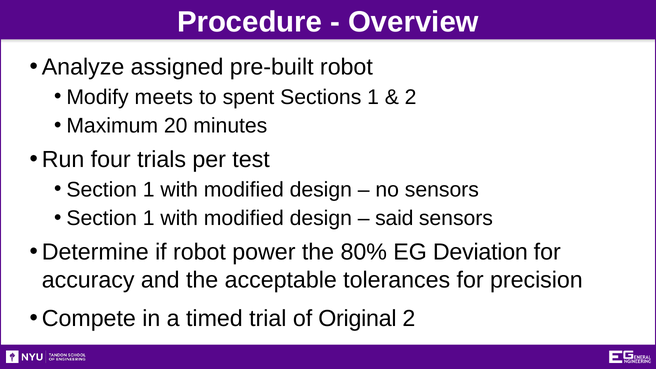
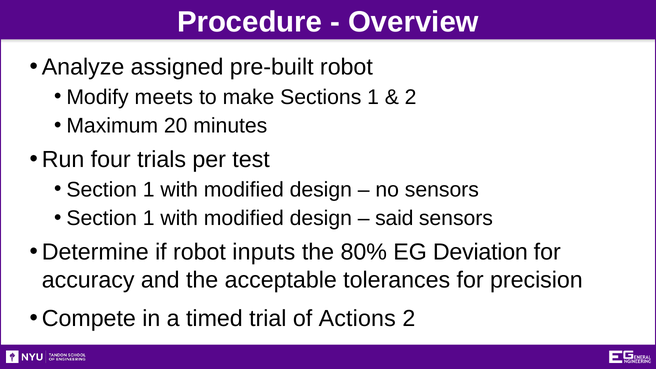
spent: spent -> make (249, 97)
power: power -> inputs (264, 252)
Original: Original -> Actions (357, 319)
